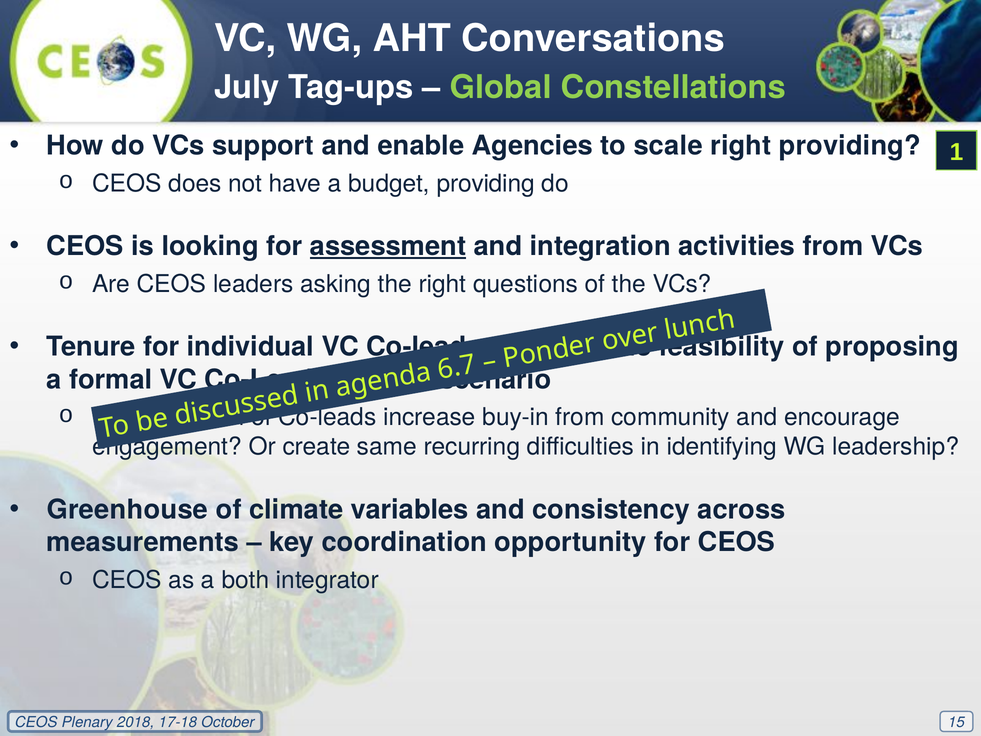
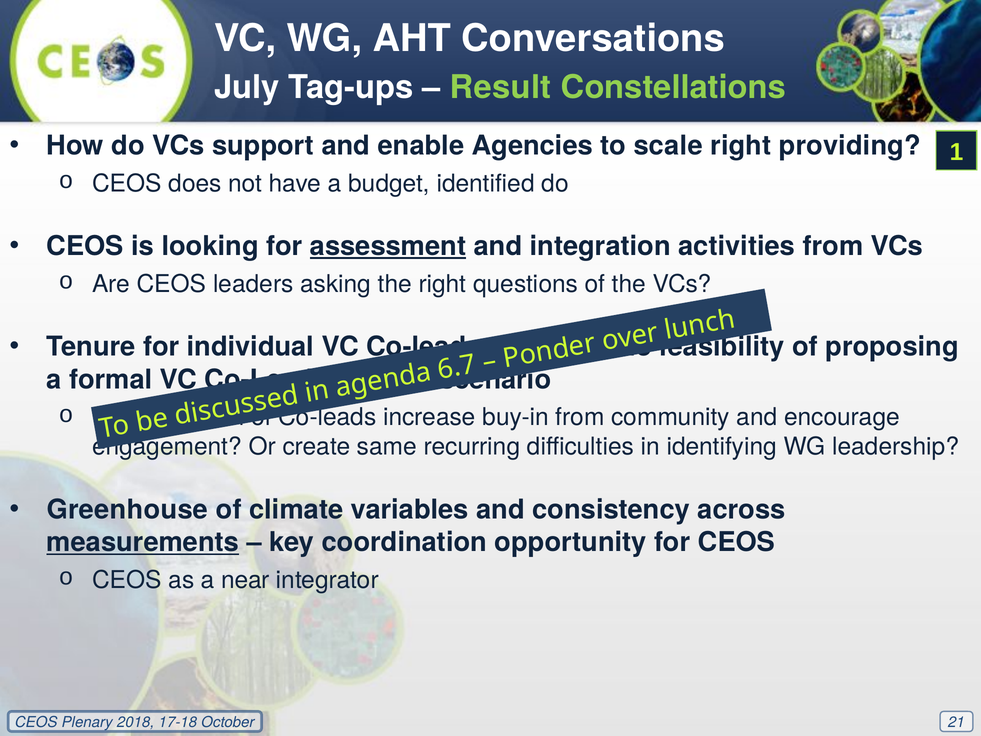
Global: Global -> Result (501, 88)
budget providing: providing -> identified (486, 183)
measurements underline: none -> present (143, 542)
both: both -> near (245, 580)
15: 15 -> 21 (956, 722)
